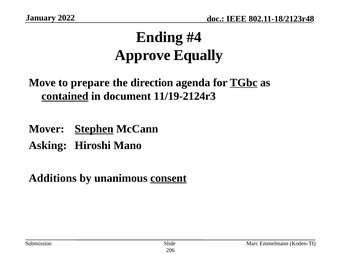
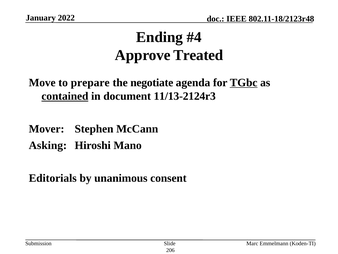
Equally: Equally -> Treated (198, 55)
direction: direction -> negotiate (152, 82)
11/19-2124r3: 11/19-2124r3 -> 11/13-2124r3 (185, 96)
Stephen underline: present -> none (94, 129)
Additions: Additions -> Editorials (53, 178)
consent underline: present -> none (168, 178)
